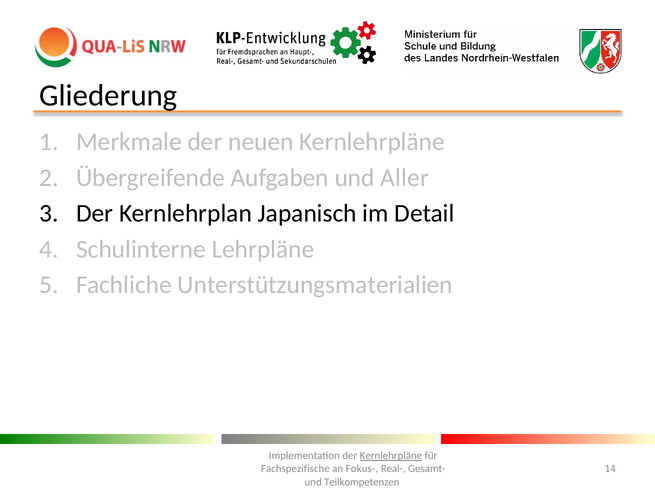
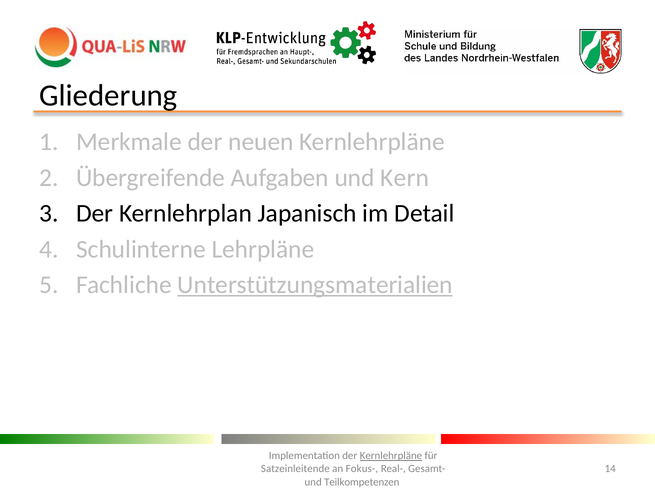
Aller: Aller -> Kern (405, 178)
Unterstützungsmaterialien underline: none -> present (315, 285)
Fachspezifische: Fachspezifische -> Satzeinleitende (295, 469)
